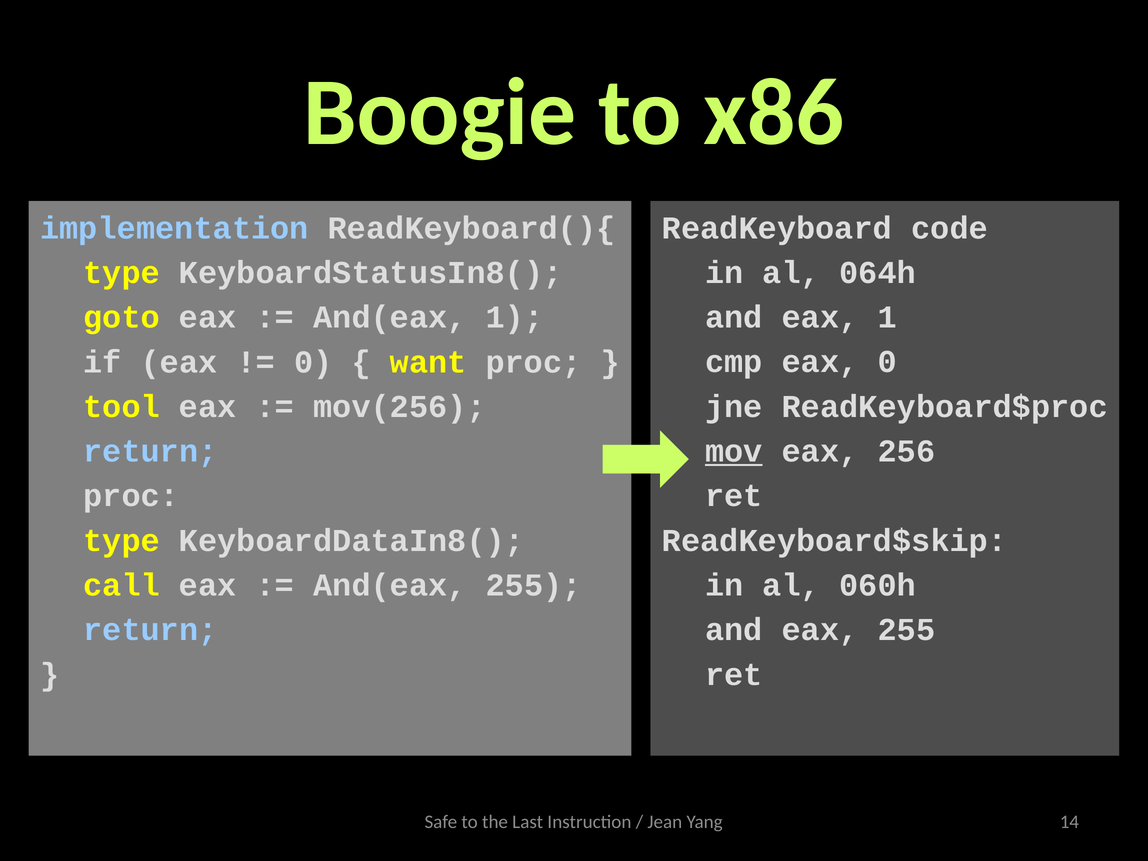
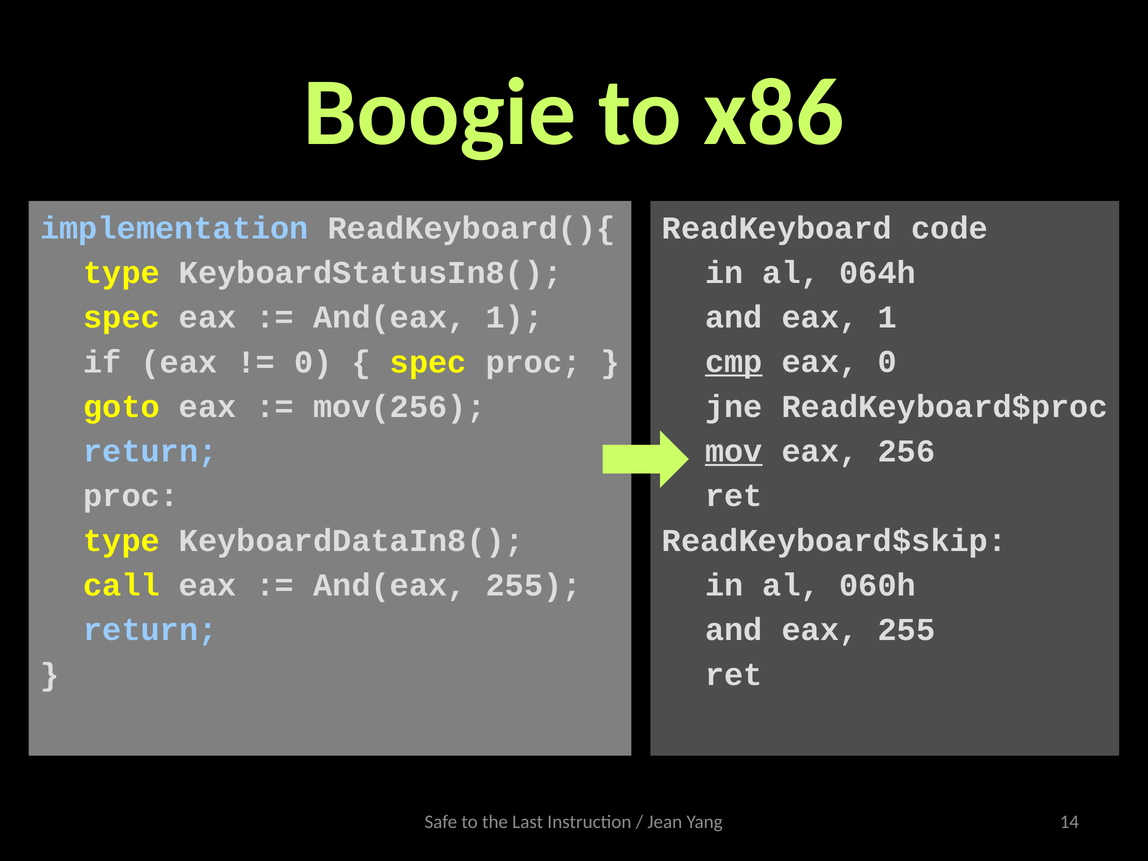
goto: goto -> spec (122, 317)
want: want -> spec (428, 362)
cmp underline: none -> present (734, 362)
tool: tool -> goto (122, 407)
